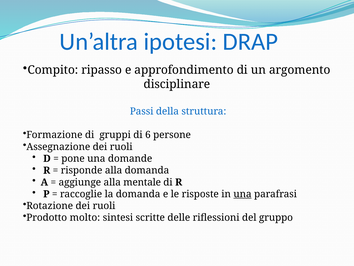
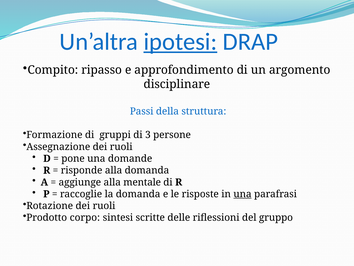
ipotesi underline: none -> present (180, 42)
6: 6 -> 3 (148, 135)
molto: molto -> corpo (85, 217)
